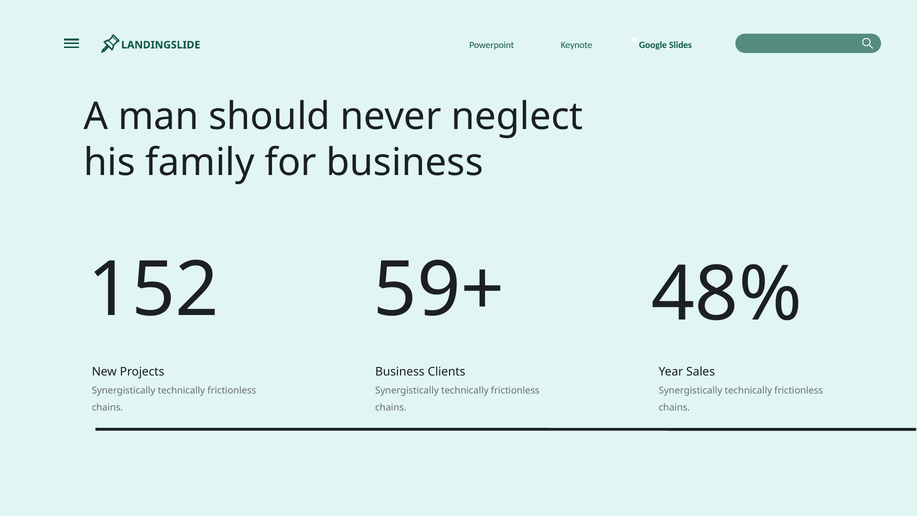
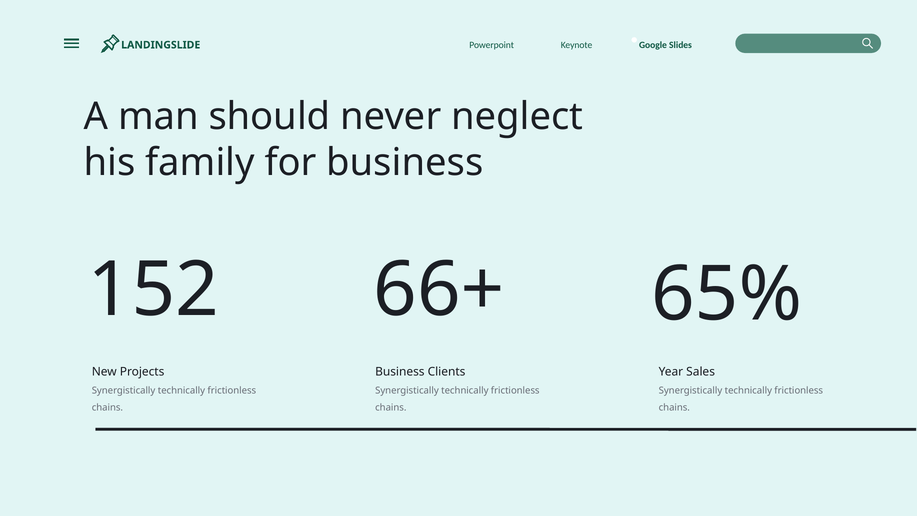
59+: 59+ -> 66+ (439, 290)
48%: 48% -> 65% (727, 295)
